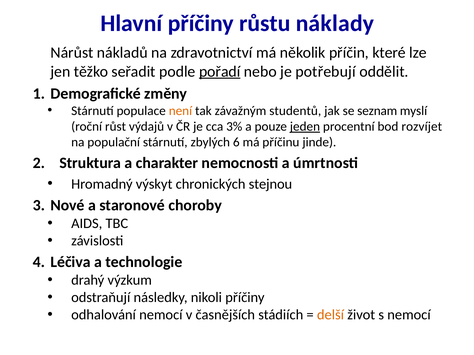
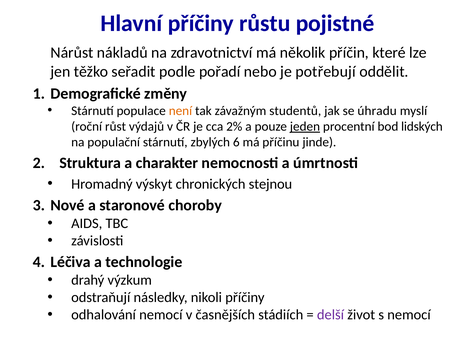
náklady: náklady -> pojistné (335, 23)
pořadí underline: present -> none (220, 72)
seznam: seznam -> úhradu (377, 111)
3%: 3% -> 2% (234, 127)
rozvíjet: rozvíjet -> lidských (422, 127)
delší colour: orange -> purple (331, 315)
